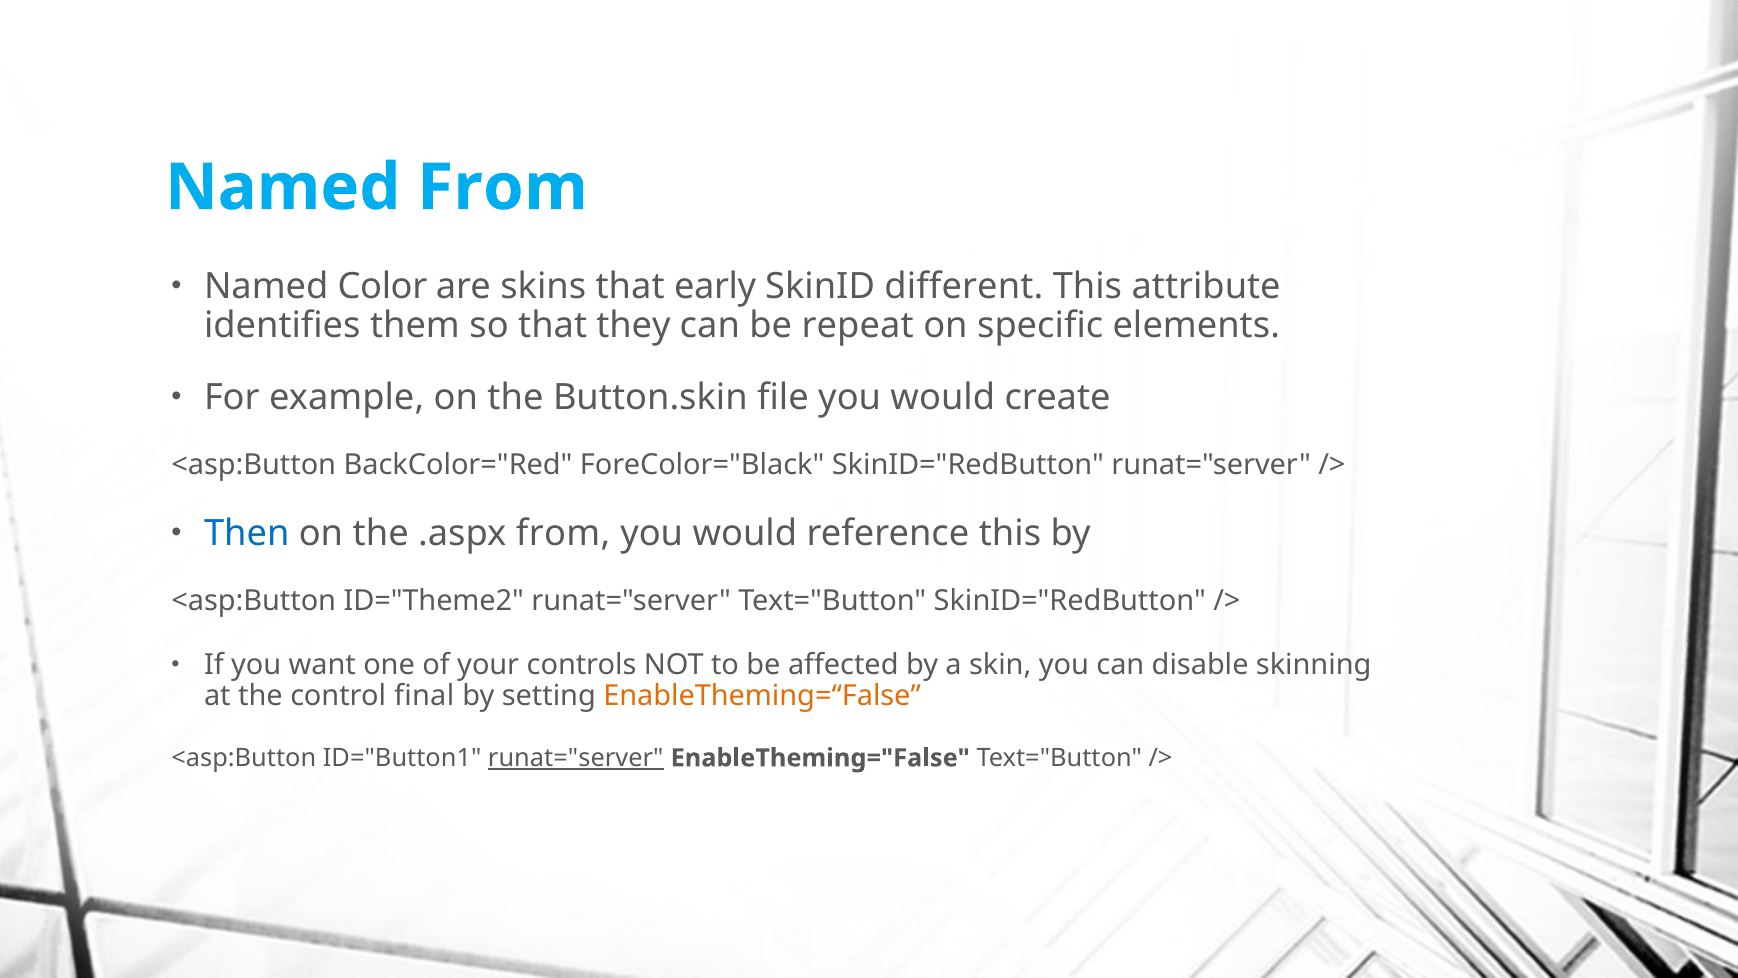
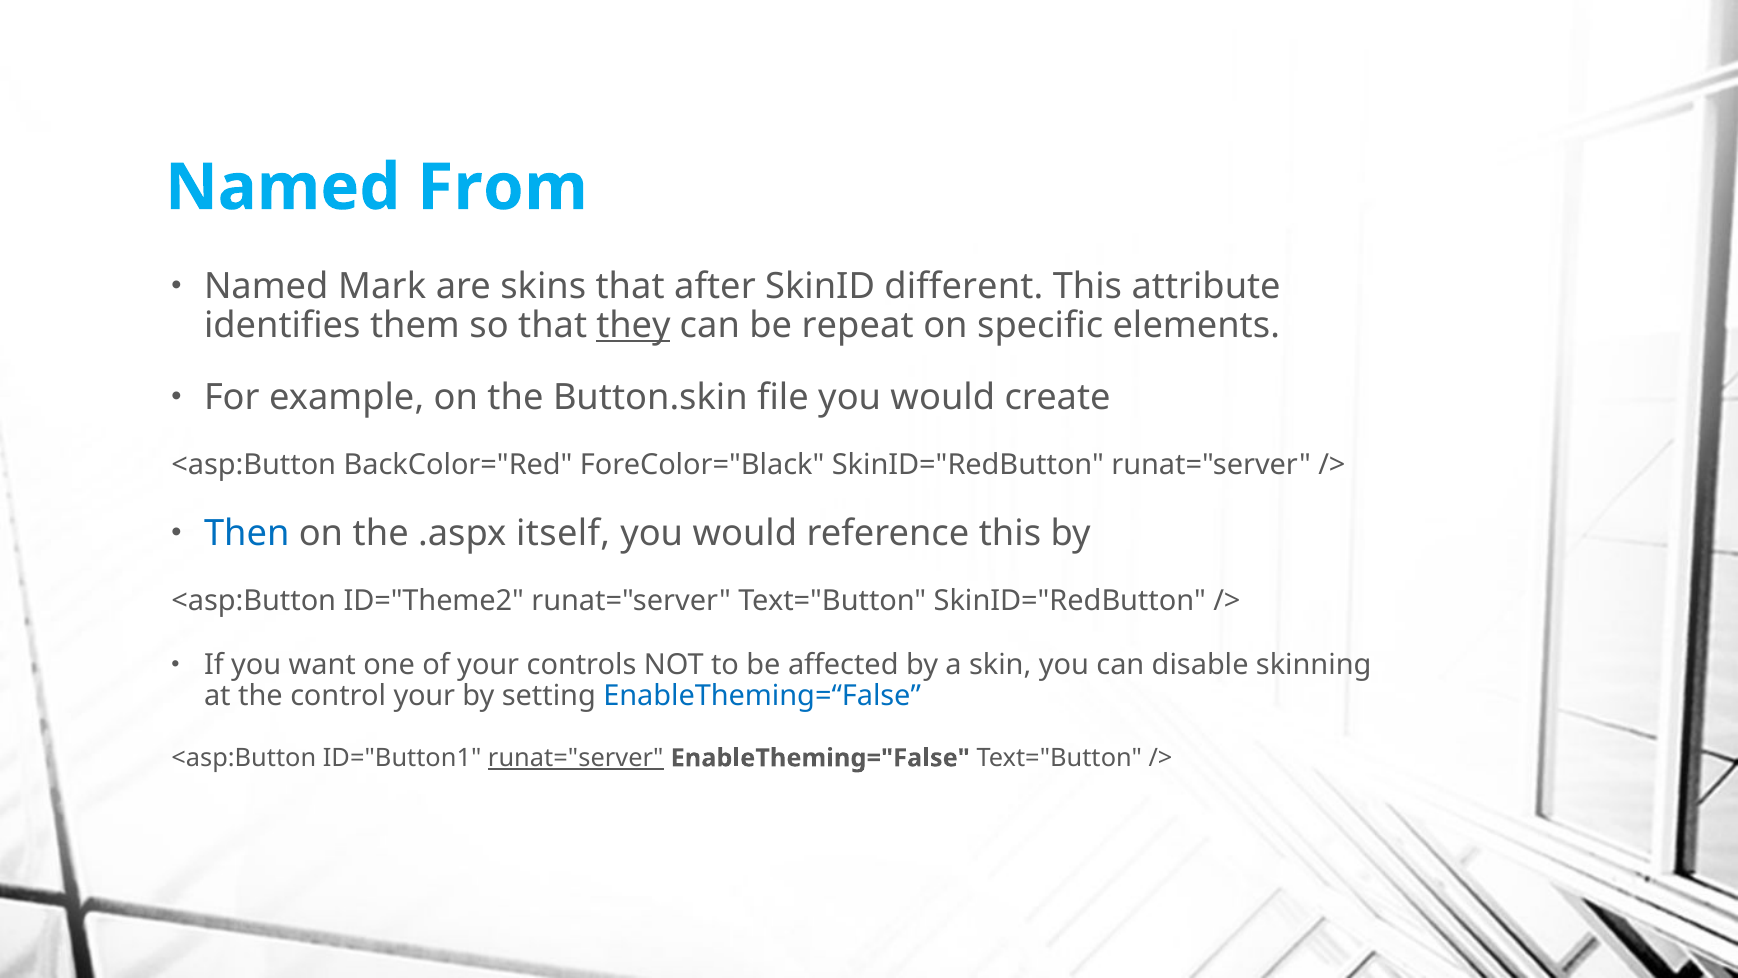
Color: Color -> Mark (382, 287)
early: early -> after (715, 287)
they underline: none -> present (633, 326)
.aspx from: from -> itself (563, 533)
control final: final -> your (424, 696)
EnableTheming=“False colour: orange -> blue (762, 696)
